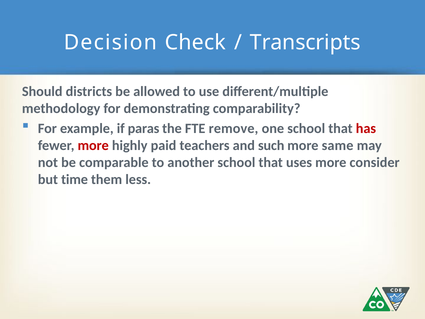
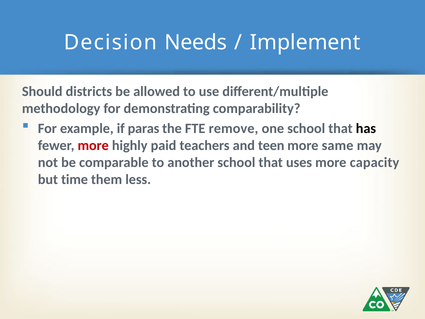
Check: Check -> Needs (196, 43)
Transcripts: Transcripts -> Implement (305, 43)
has colour: red -> black (366, 128)
such: such -> teen (271, 145)
consider: consider -> capacity (375, 162)
